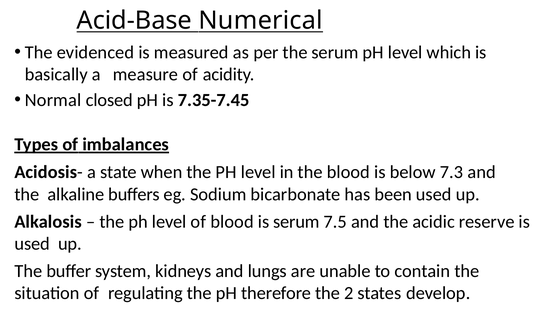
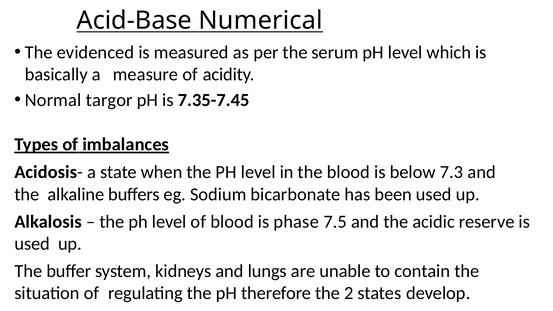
closed: closed -> targor (109, 100)
is serum: serum -> phase (296, 222)
